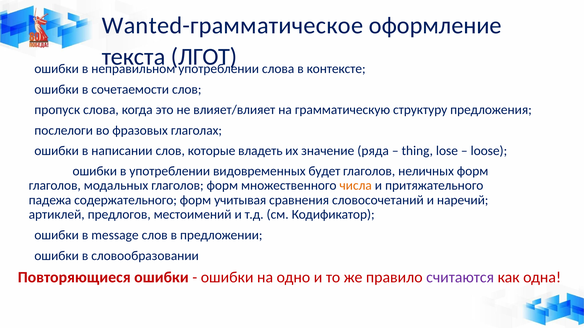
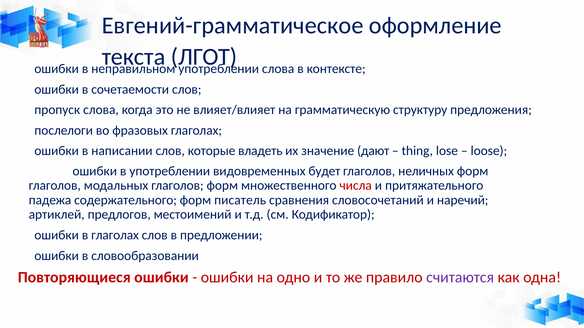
Wanted-грамматическое: Wanted-грамматическое -> Евгений-грамматическое (233, 25)
ряда: ряда -> дают (373, 151)
числа colour: orange -> red (356, 186)
учитывая: учитывая -> писатель (240, 200)
в message: message -> глаголах (115, 236)
